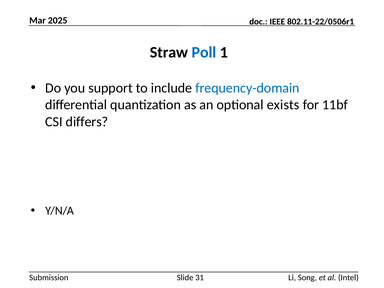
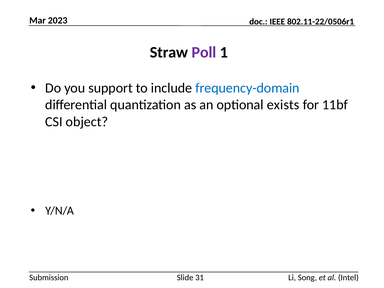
2025: 2025 -> 2023 (58, 20)
Poll colour: blue -> purple (204, 52)
differs: differs -> object (87, 122)
